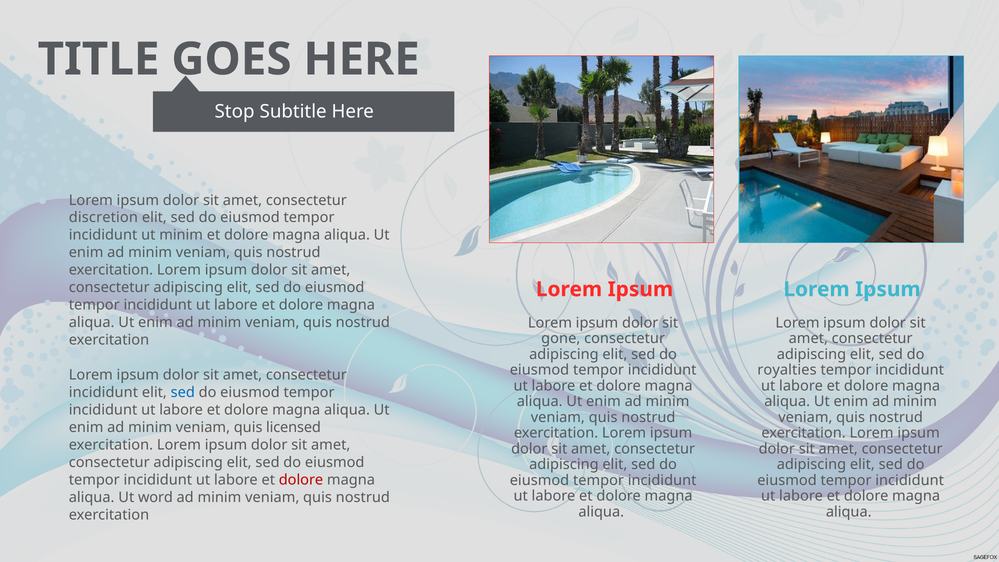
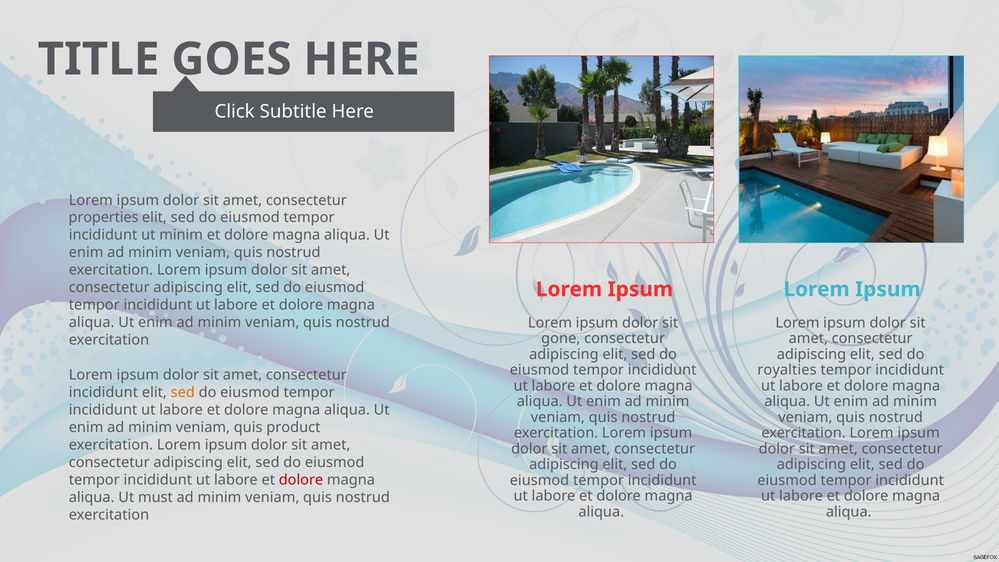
Stop: Stop -> Click (235, 112)
discretion: discretion -> properties (104, 218)
sed colour: blue -> orange (183, 393)
licensed: licensed -> product (293, 428)
word: word -> must (155, 498)
